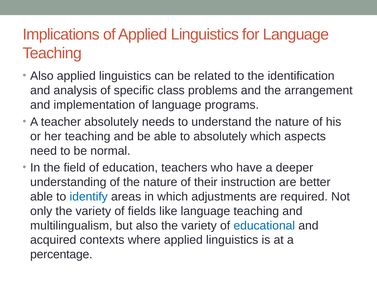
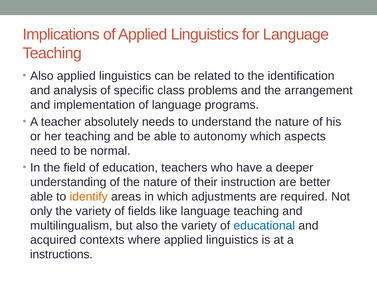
to absolutely: absolutely -> autonomy (220, 136)
identify colour: blue -> orange (89, 196)
percentage: percentage -> instructions (61, 254)
